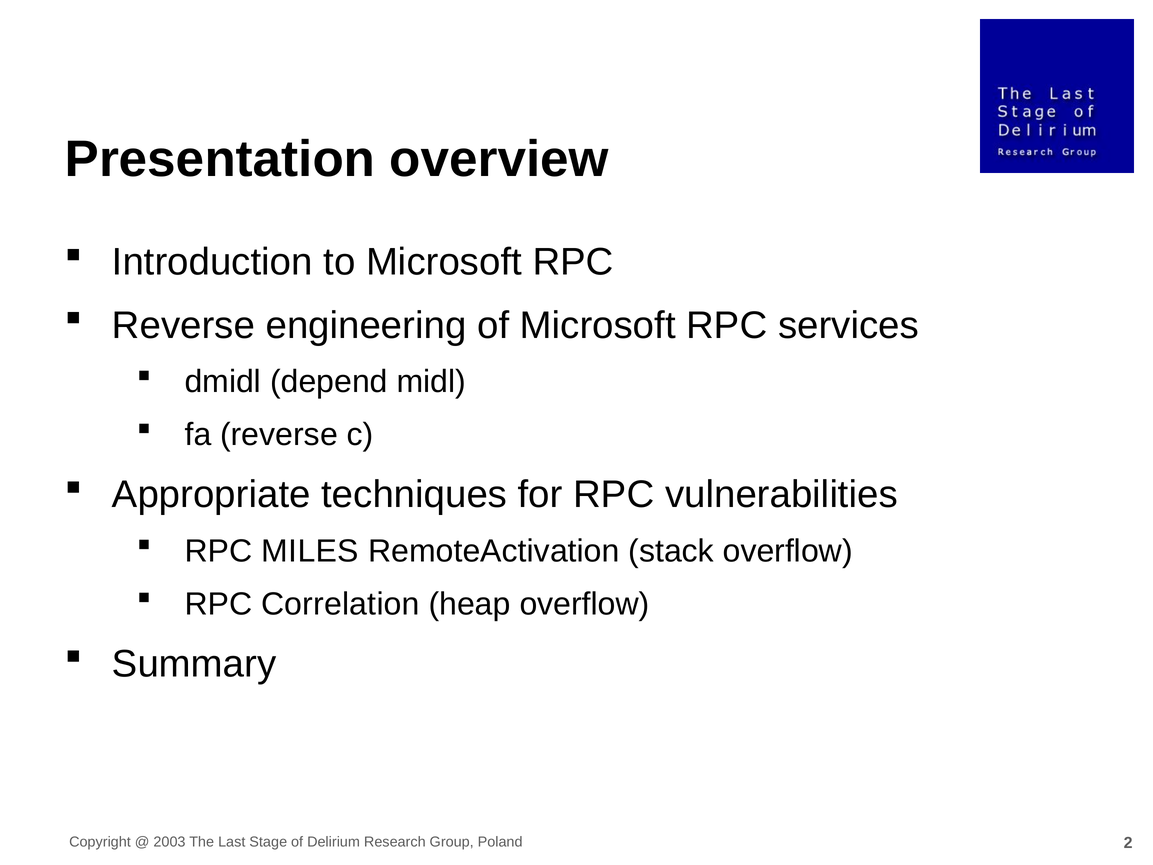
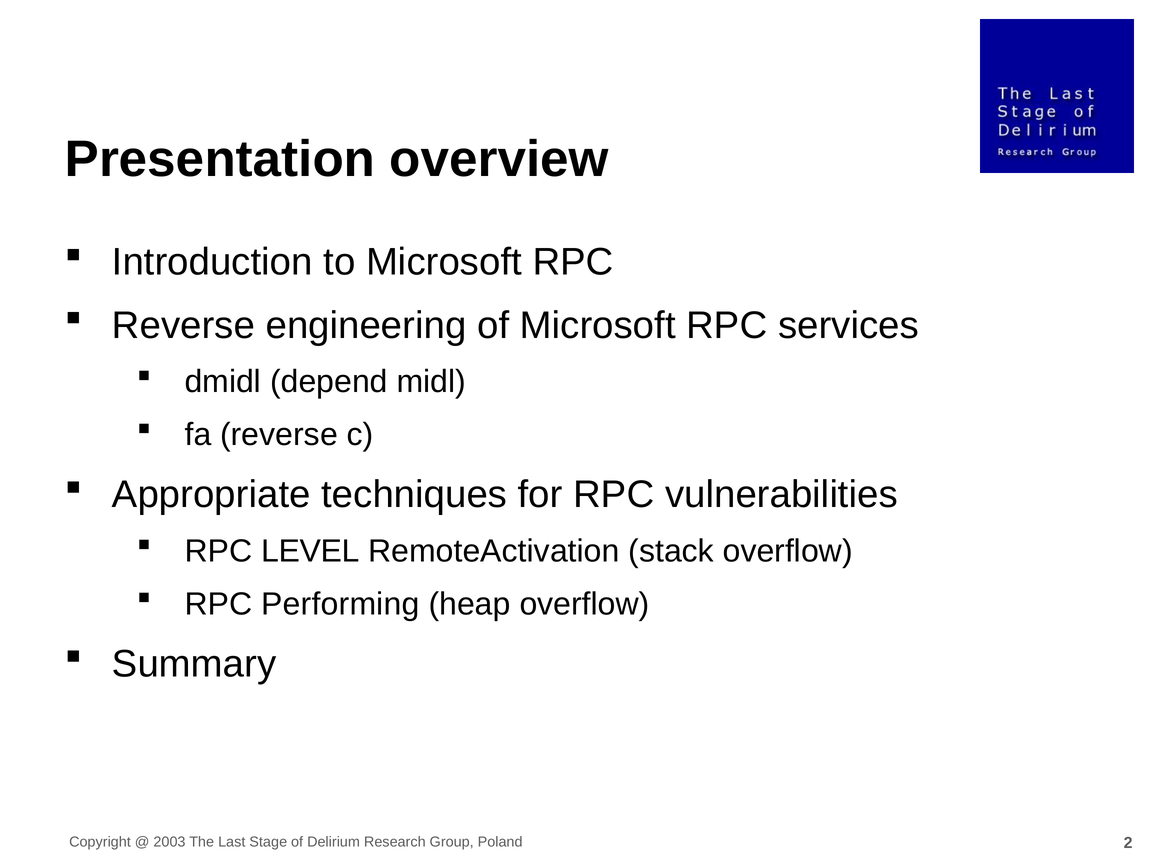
MILES: MILES -> LEVEL (310, 551)
Correlation: Correlation -> Performing (340, 604)
